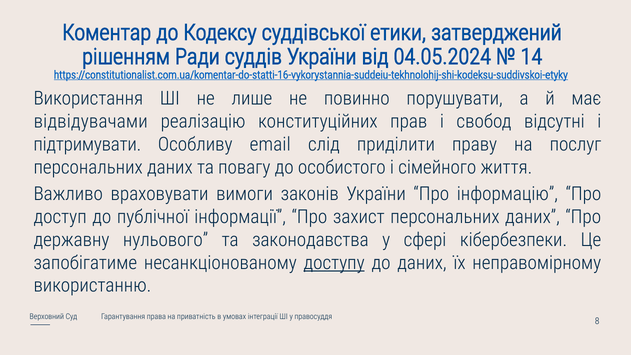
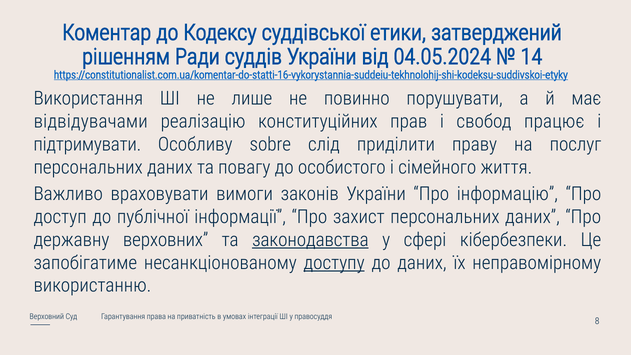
відсутні: відсутні -> працює (554, 122)
email: email -> sobre (270, 144)
нульового: нульового -> верховних (166, 240)
законодавства underline: none -> present (310, 240)
